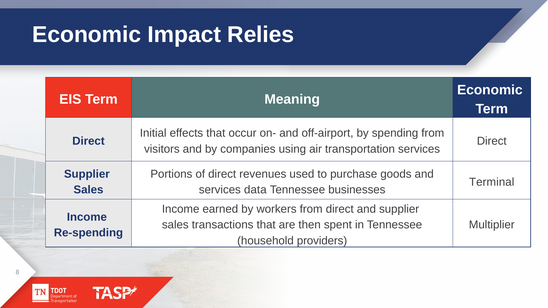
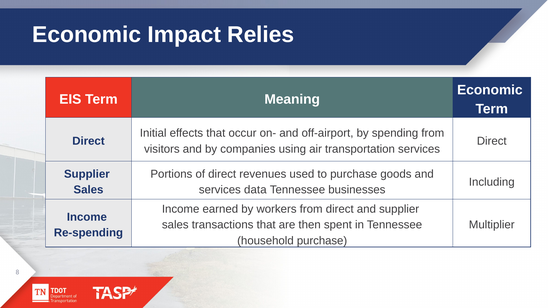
Terminal: Terminal -> Including (492, 182)
household providers: providers -> purchase (322, 241)
